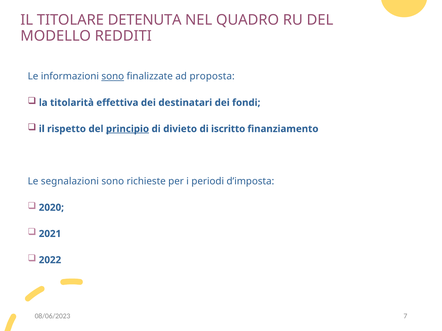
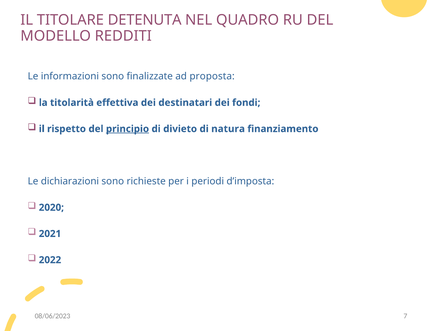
sono underline: present -> none (113, 77)
iscritto: iscritto -> natura (228, 129)
segnalazioni: segnalazioni -> dichiarazioni (70, 182)
